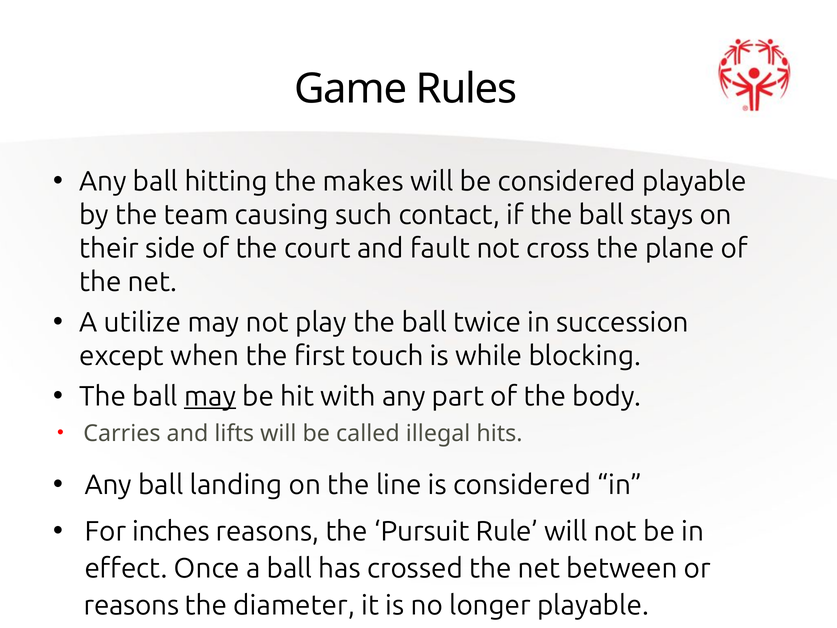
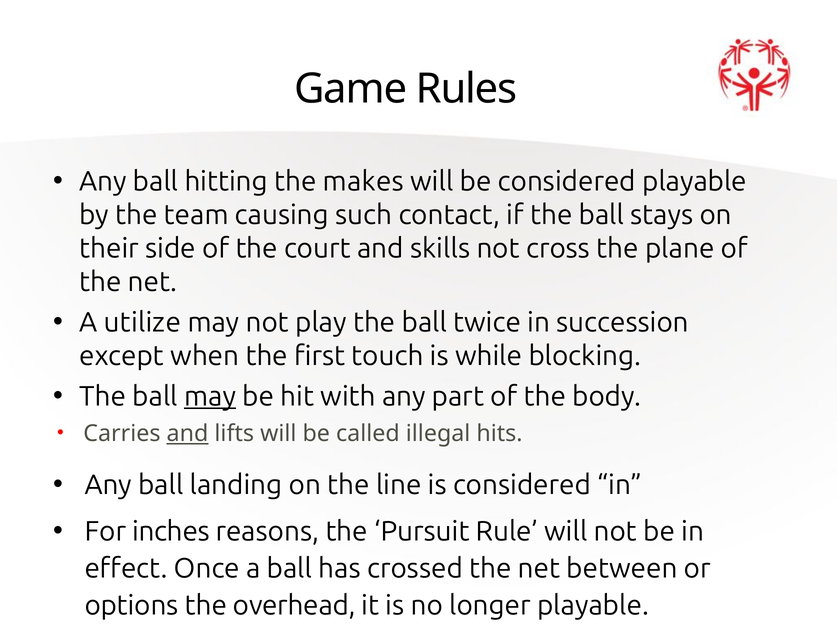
fault: fault -> skills (440, 248)
and underline: none -> present (187, 434)
reasons: reasons -> options (131, 605)
diameter: diameter -> overhead (294, 605)
